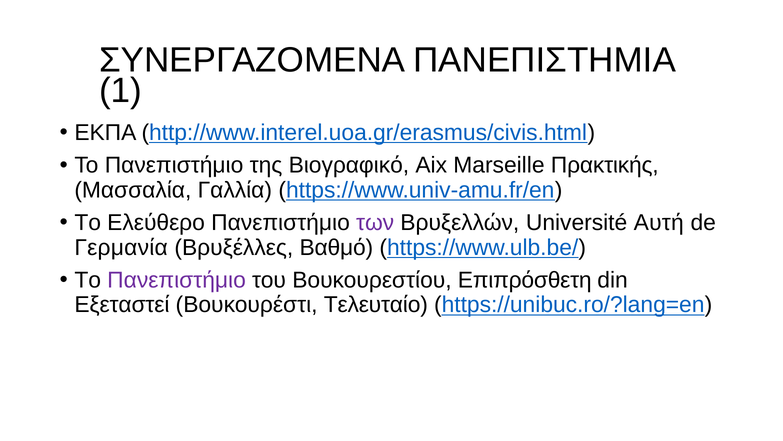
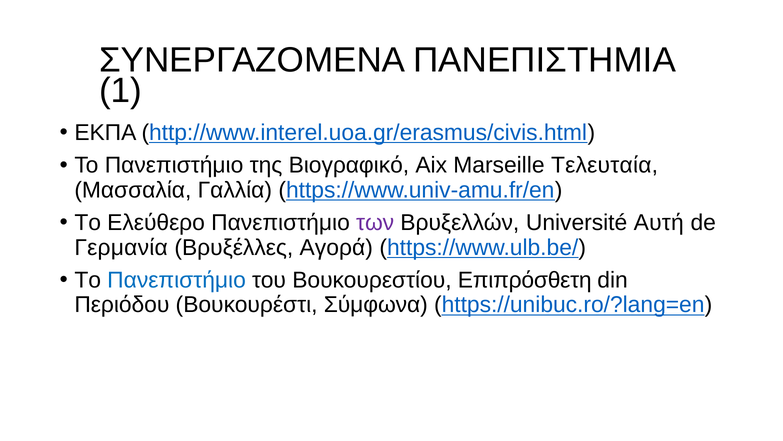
Πρακτικής: Πρακτικής -> Τελευταία (605, 165)
Βαθμό: Βαθμό -> Αγορά (336, 247)
Πανεπιστήμιο colour: purple -> blue (177, 280)
Εξεταστεί: Εξεταστεί -> Περιόδου (122, 305)
Τελευταίο: Τελευταίο -> Σύμφωνα (376, 305)
